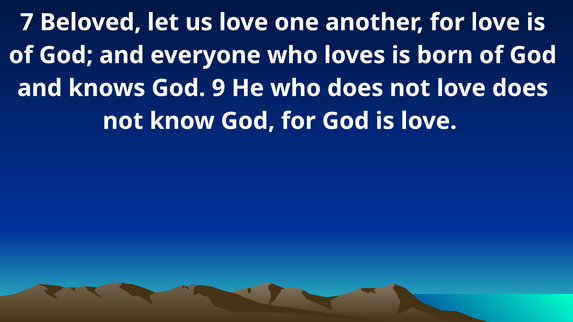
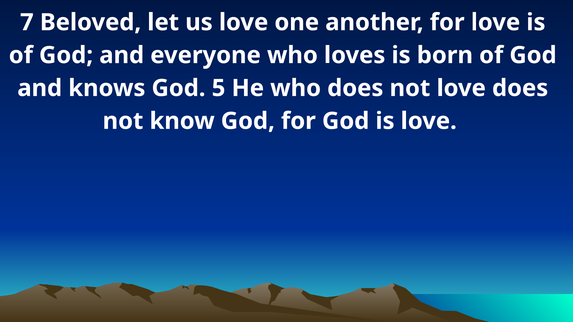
9: 9 -> 5 (219, 88)
